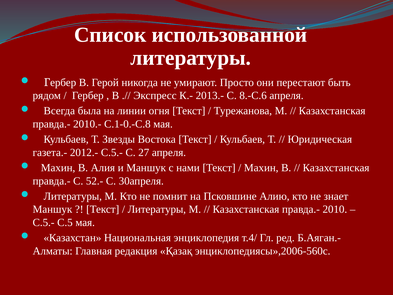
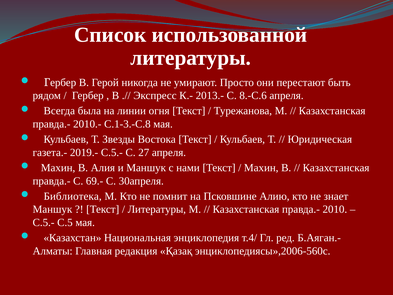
С.1-0.-С.8: С.1-0.-С.8 -> С.1-3.-С.8 (127, 124)
2012.-: 2012.- -> 2019.- (84, 152)
52.-: 52.- -> 69.- (95, 181)
Литературы: Литературы -> Библиотека (73, 196)
